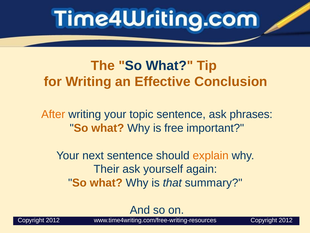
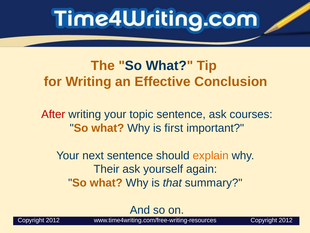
After colour: orange -> red (53, 114)
phrases: phrases -> courses (251, 114)
free: free -> first (174, 128)
